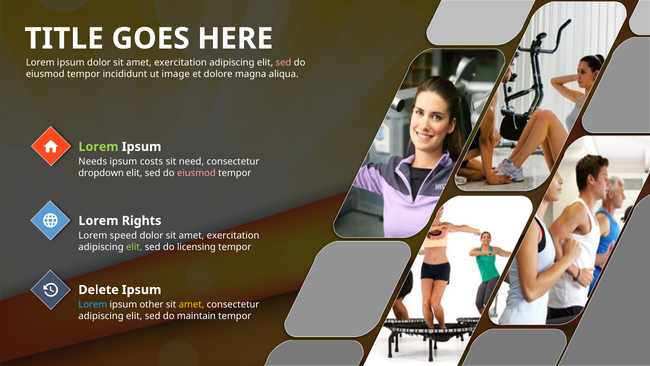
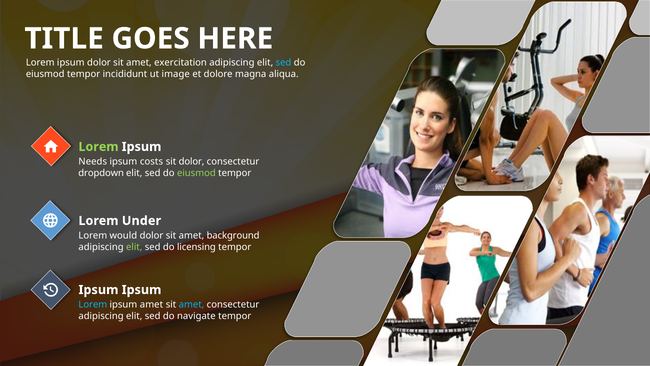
sed colour: pink -> light blue (283, 63)
sit need: need -> dolor (192, 161)
eiusmod colour: pink -> light green (196, 173)
Rights: Rights -> Under (141, 220)
speed: speed -> would (123, 235)
exercitation: exercitation -> background (233, 235)
Delete: Delete -> Ipsum (98, 290)
ipsum other: other -> amet (151, 304)
amet colour: yellow -> light blue (191, 304)
maintain: maintain -> navigate (196, 316)
